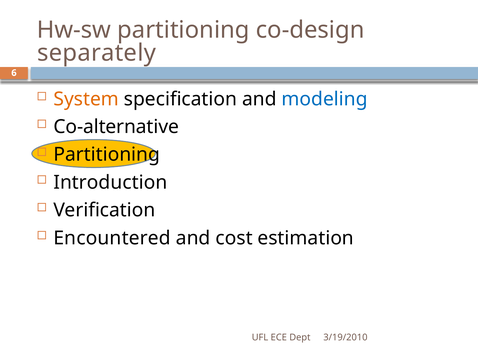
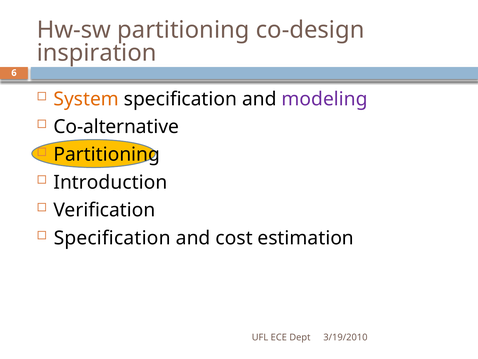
separately: separately -> inspiration (97, 53)
modeling colour: blue -> purple (325, 99)
Encountered: Encountered -> Specification (112, 238)
